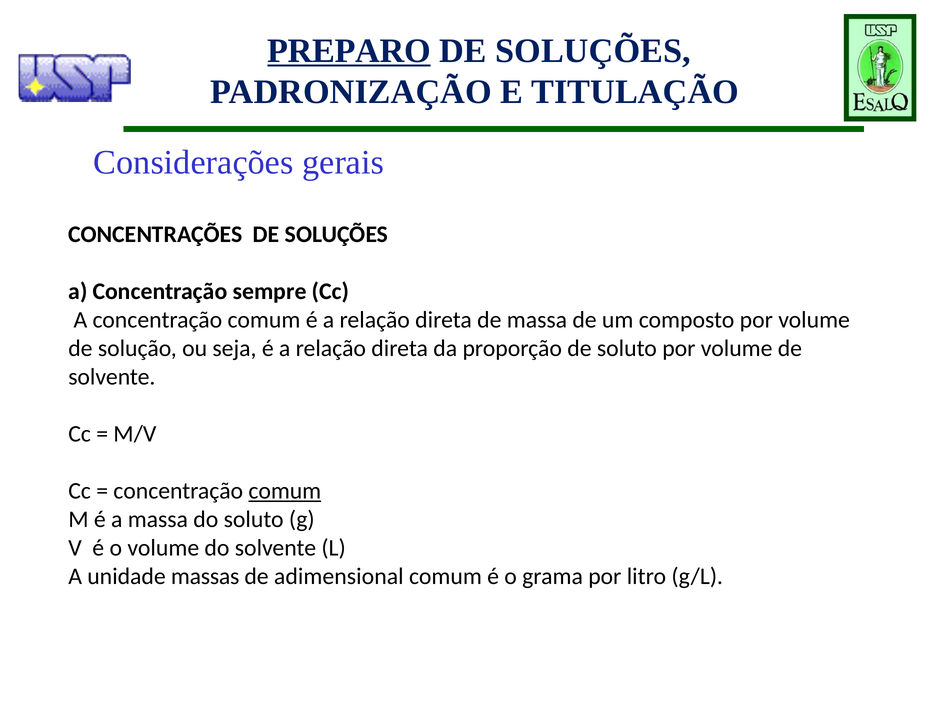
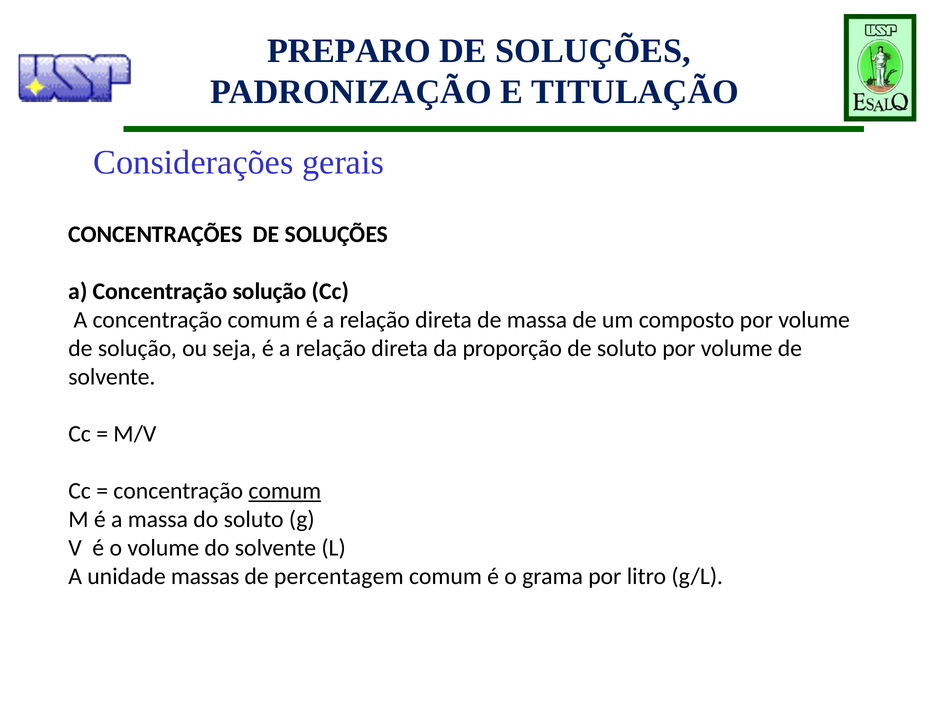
PREPARO underline: present -> none (349, 51)
Concentração sempre: sempre -> solução (270, 291)
adimensional: adimensional -> percentagem (339, 576)
